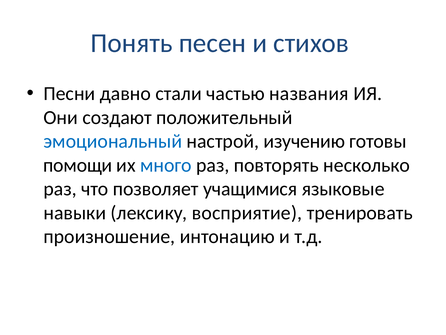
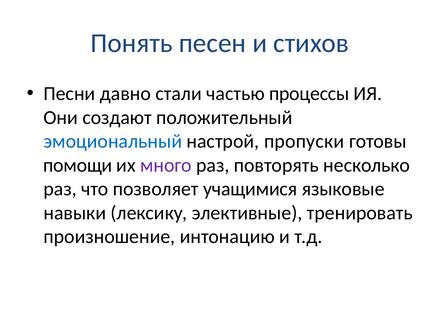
названия: названия -> процессы (309, 94)
изучению: изучению -> пропуски (304, 141)
много colour: blue -> purple (166, 165)
восприятие: восприятие -> элективные (247, 213)
